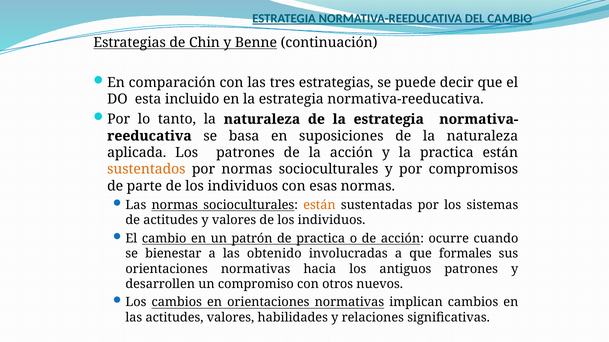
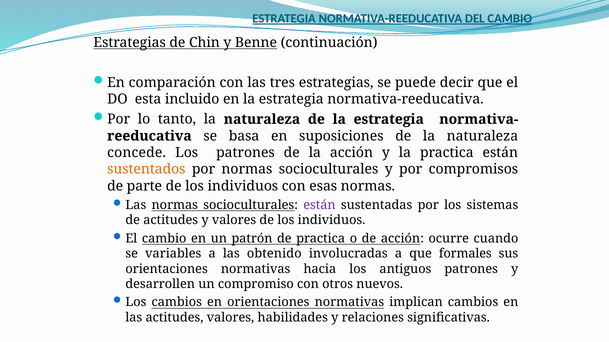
aplicada: aplicada -> concede (137, 153)
están colour: orange -> purple (319, 205)
bienestar: bienestar -> variables (173, 254)
